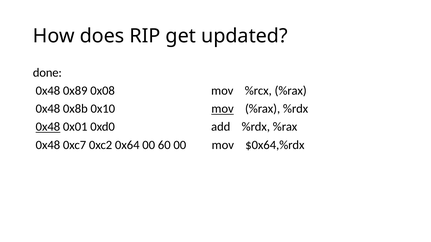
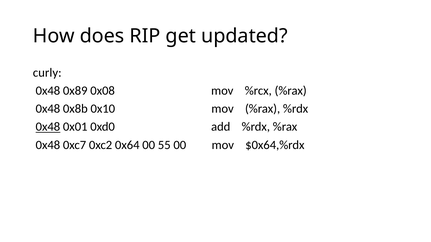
done: done -> curly (47, 73)
mov underline: present -> none (223, 109)
60: 60 -> 55 (164, 145)
